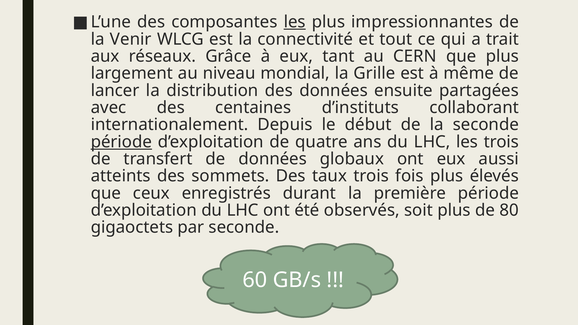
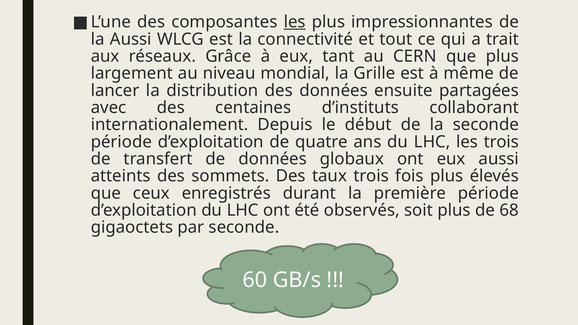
la Venir: Venir -> Aussi (131, 39)
période underline: present -> none (121, 142)
80: 80 -> 68 (509, 210)
